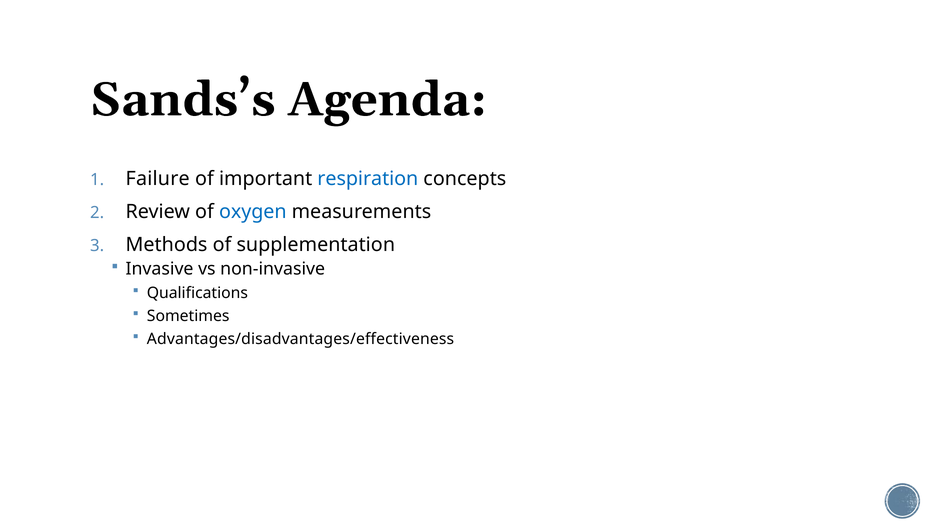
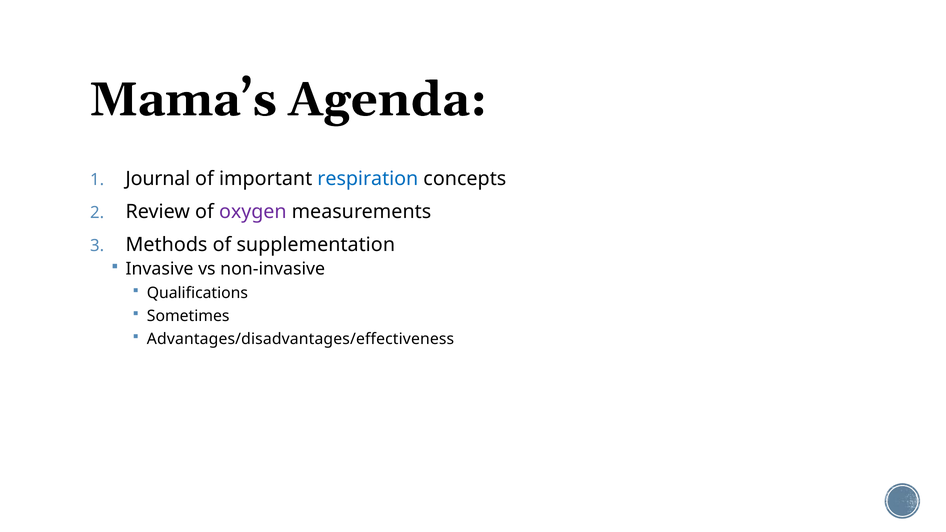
Sands’s: Sands’s -> Mama’s (183, 100)
Failure: Failure -> Journal (158, 179)
oxygen colour: blue -> purple (253, 212)
